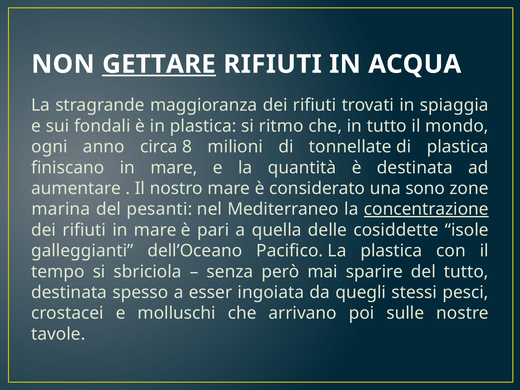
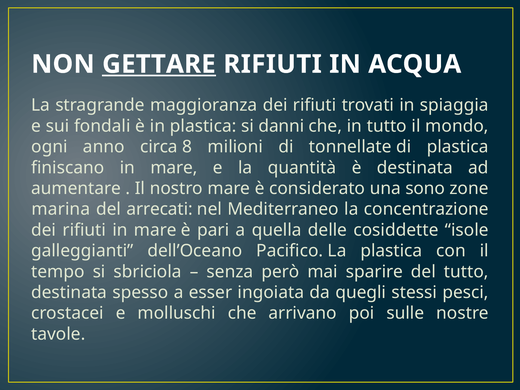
ritmo: ritmo -> danni (281, 126)
pesanti: pesanti -> arrecati (160, 209)
concentrazione underline: present -> none (426, 209)
